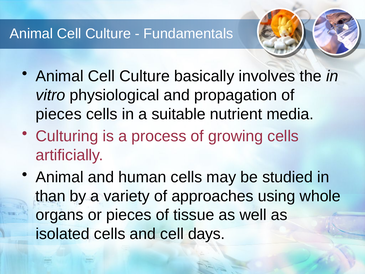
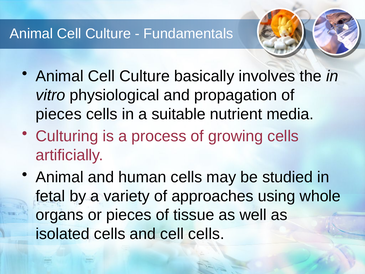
than: than -> fetal (50, 196)
cell days: days -> cells (206, 234)
